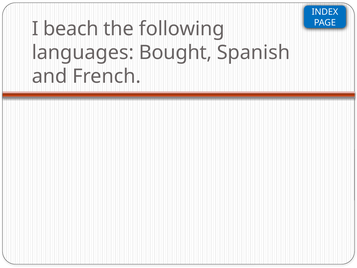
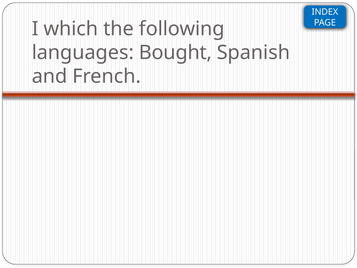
beach: beach -> which (71, 29)
